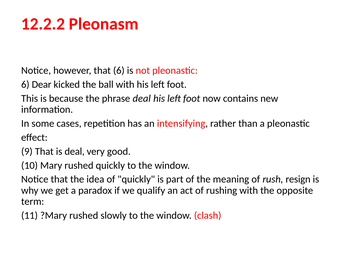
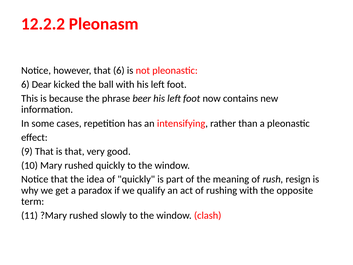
phrase deal: deal -> beer (142, 98)
is deal: deal -> that (75, 151)
